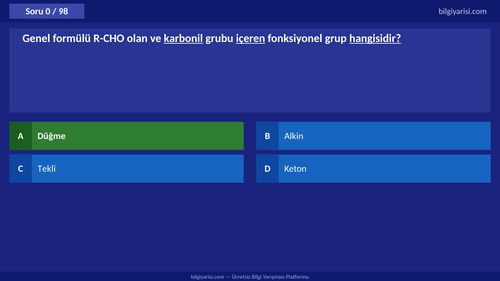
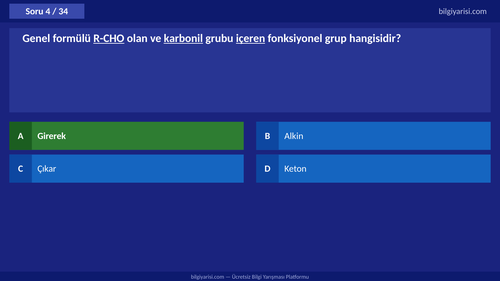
0: 0 -> 4 (48, 11)
98: 98 -> 34 (63, 11)
R-CHO underline: none -> present (109, 38)
hangisidir underline: present -> none (375, 38)
Düğme: Düğme -> Girerek (52, 136)
Tekli: Tekli -> Çıkar (47, 169)
